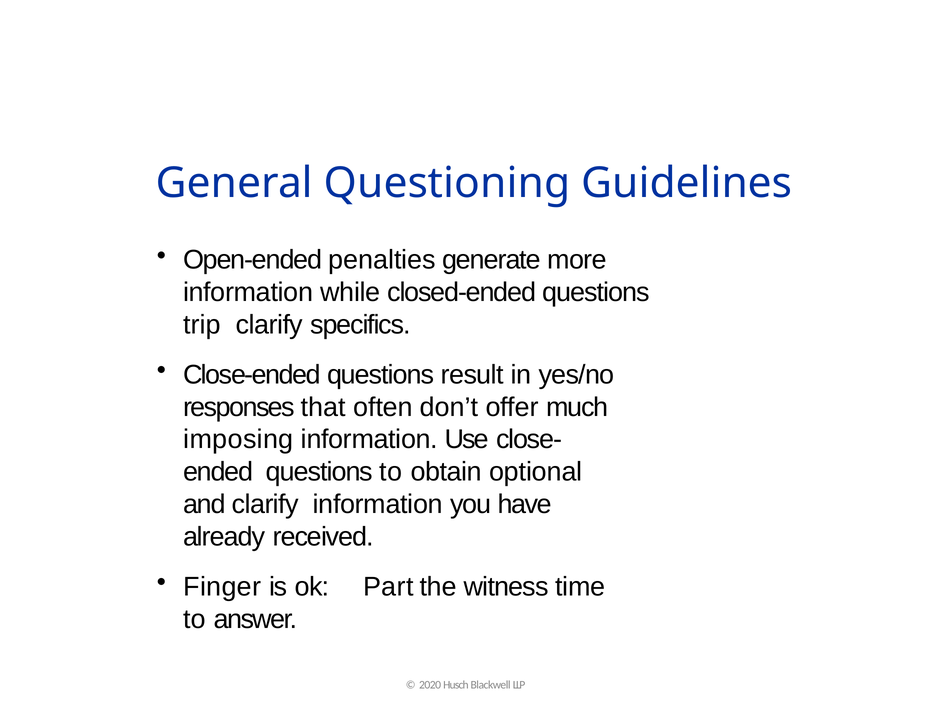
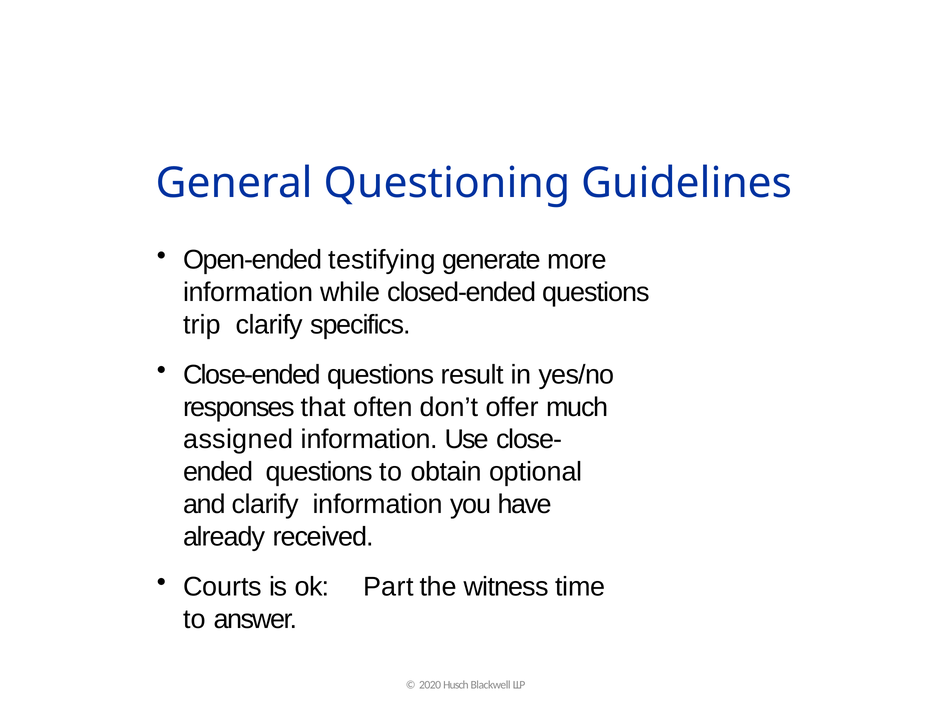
penalties: penalties -> testifying (382, 260)
imposing: imposing -> assigned (238, 439)
Finger: Finger -> Courts (222, 586)
